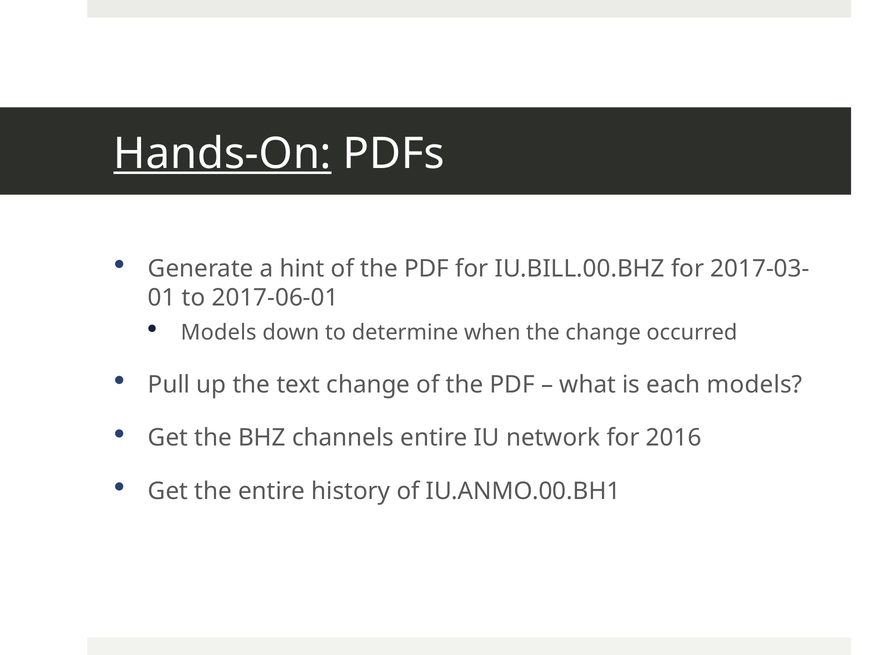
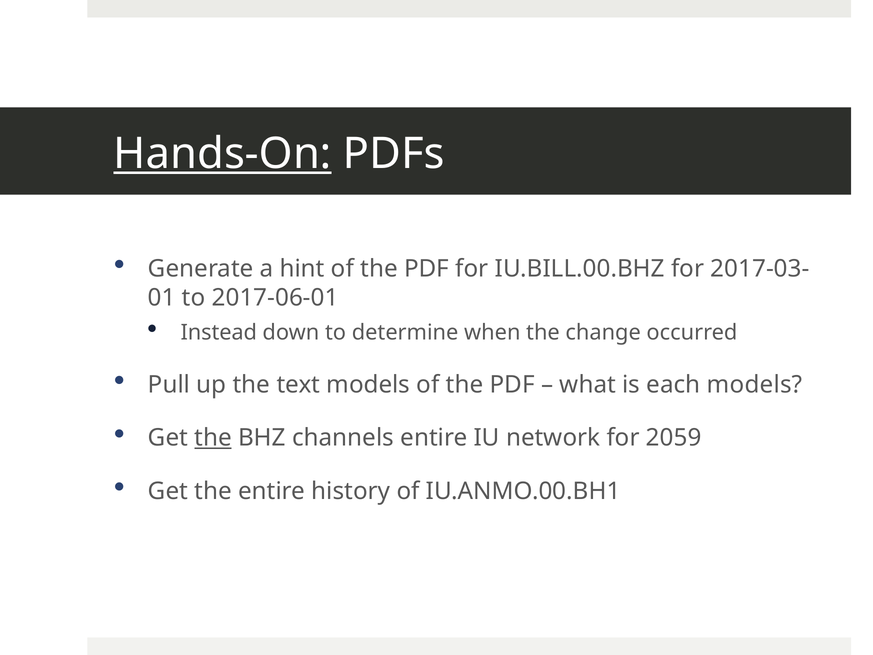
Models: Models -> Instead (219, 332)
text change: change -> models (368, 384)
the underline: none -> present (213, 438)
2016: 2016 -> 2059 (674, 438)
